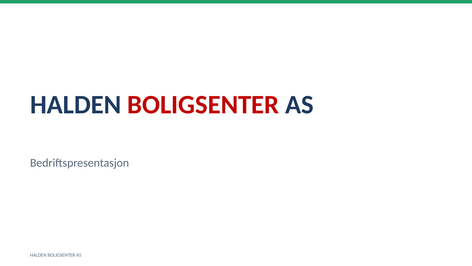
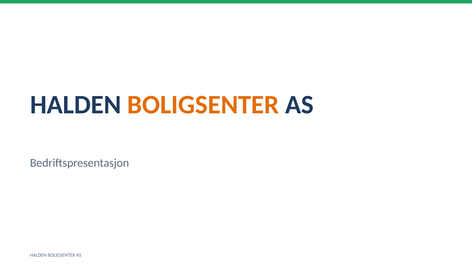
BOLIGSENTER colour: red -> orange (203, 105)
